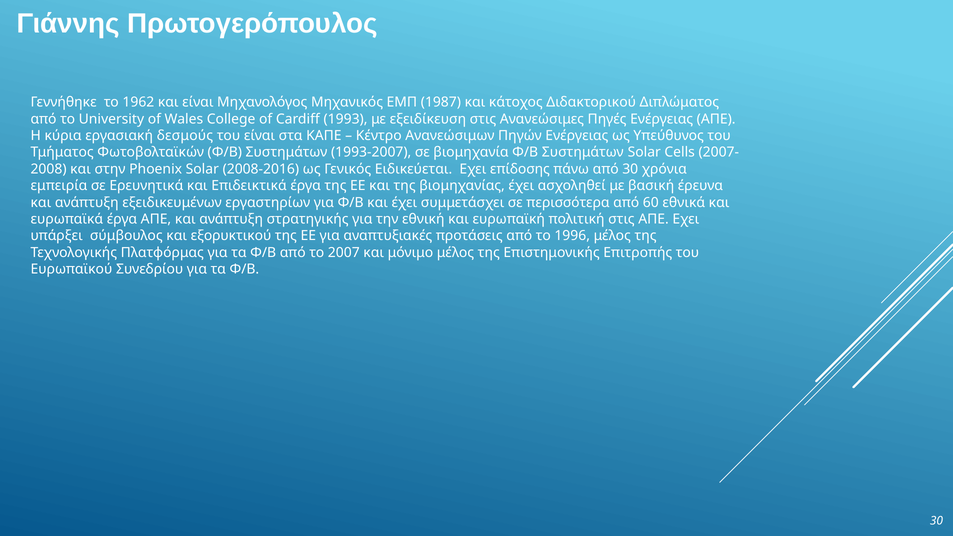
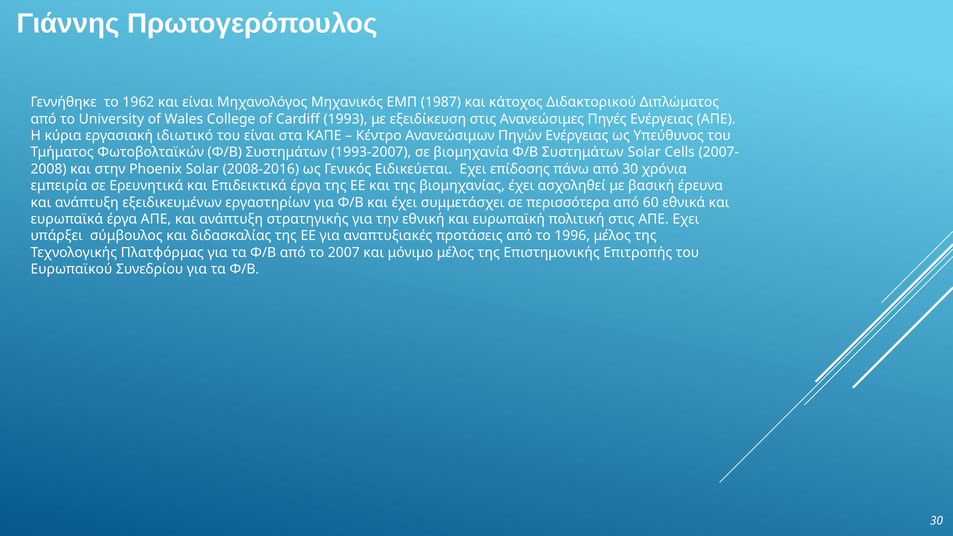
δεσμούς: δεσμούς -> ιδιωτικό (185, 136)
εξορυκτικού: εξορυκτικού -> διδασκαλίας (231, 236)
